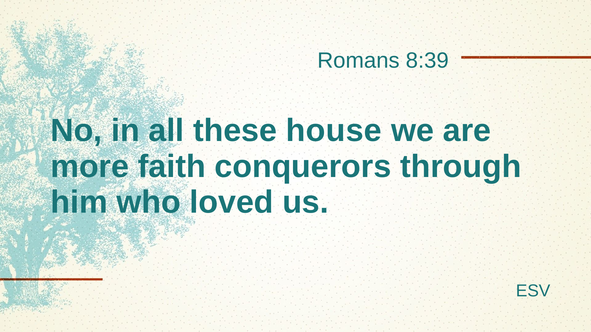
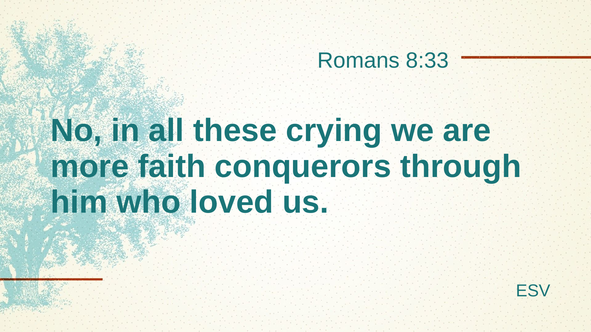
8:39: 8:39 -> 8:33 (427, 61)
house: house -> crying (334, 131)
